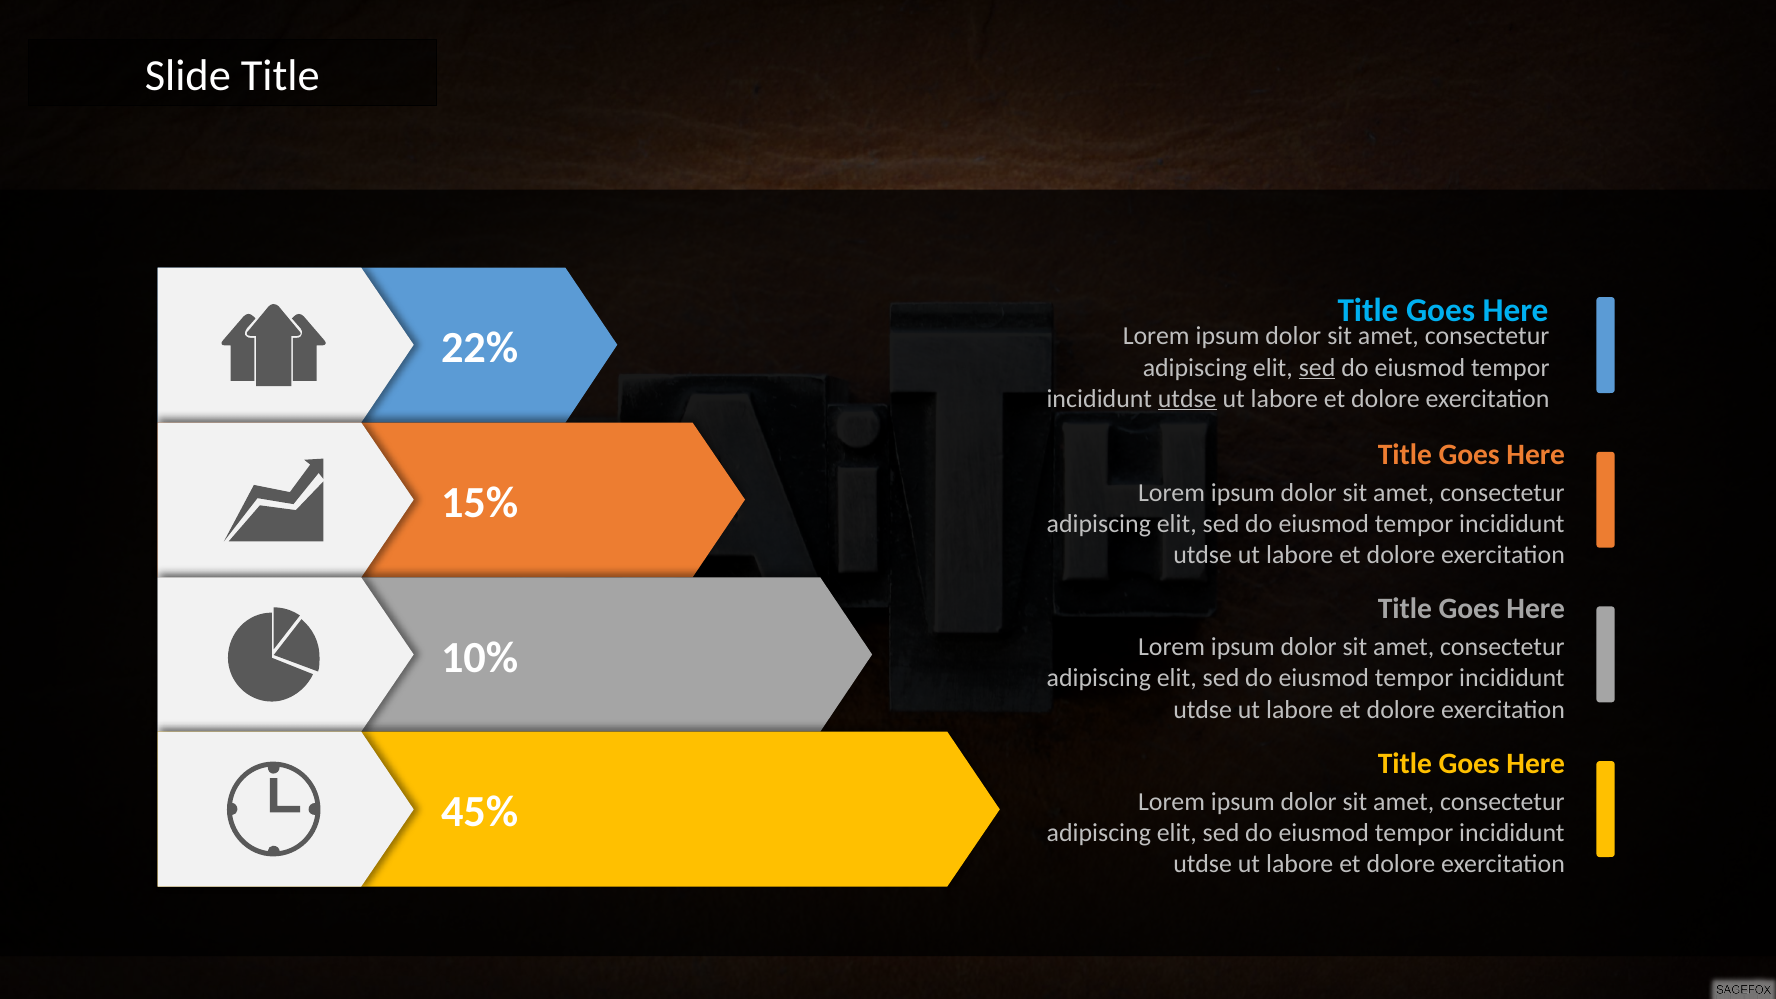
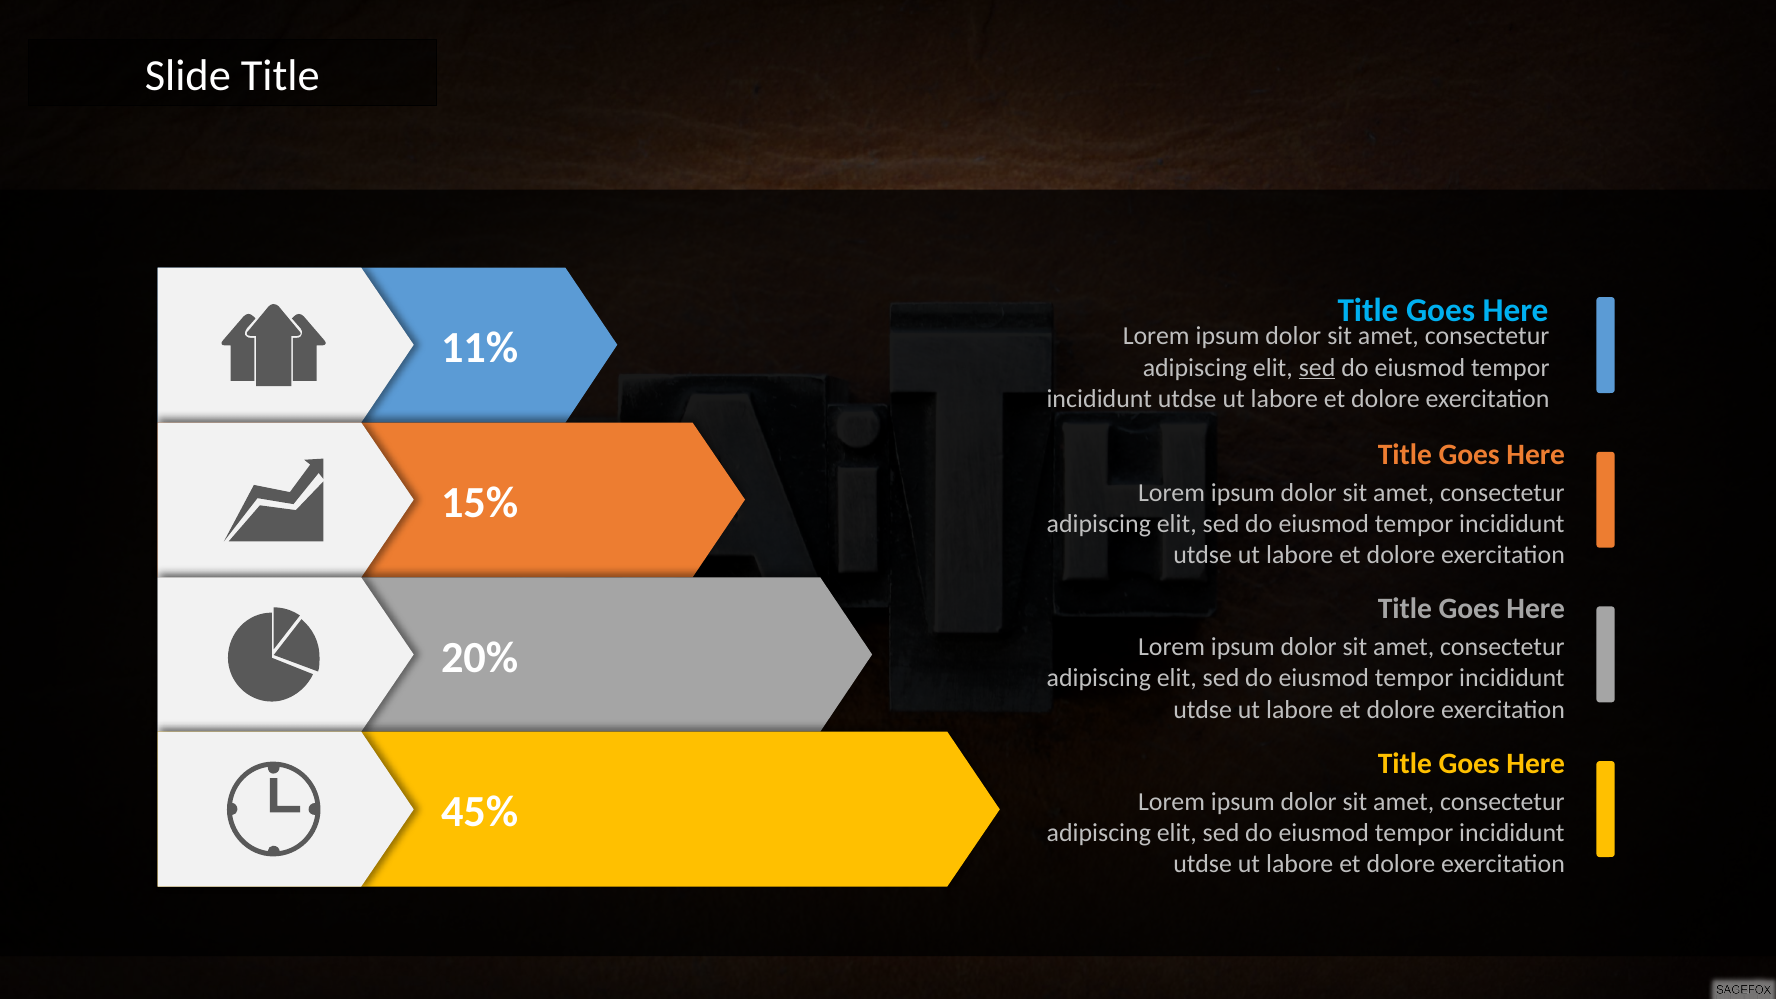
22%: 22% -> 11% (480, 348)
utdse underline: present -> none (1187, 399)
10%: 10% -> 20% (480, 658)
